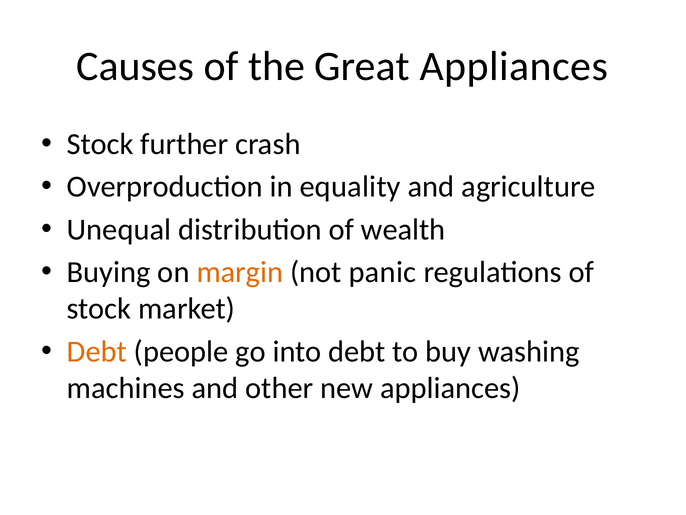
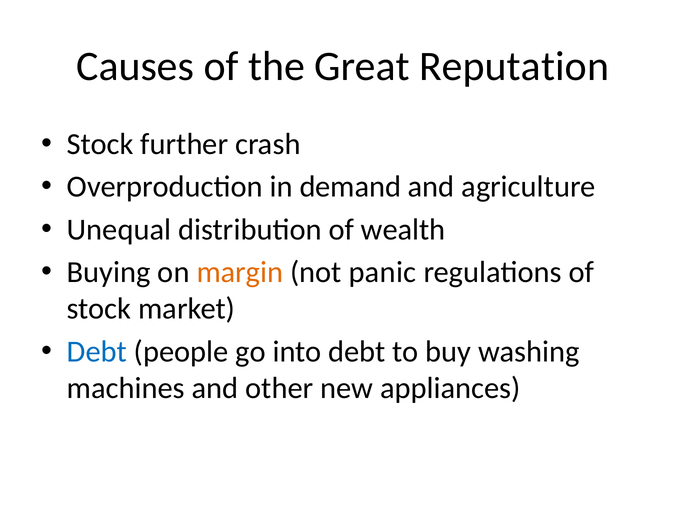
Great Appliances: Appliances -> Reputation (514, 66)
equality: equality -> demand (350, 187)
Debt colour: orange -> blue (97, 351)
